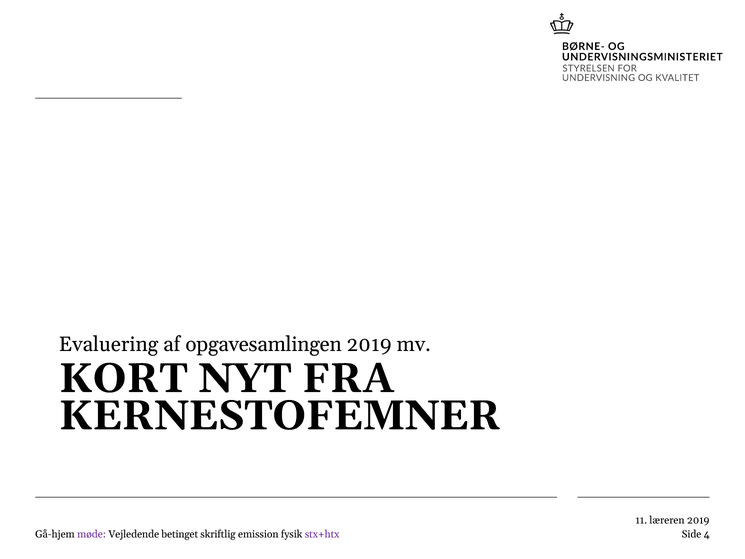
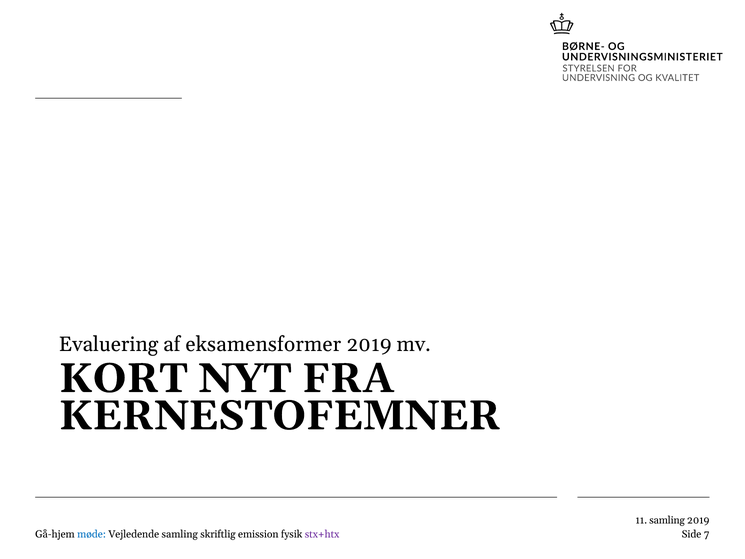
opgavesamlingen: opgavesamlingen -> eksamensformer (263, 344)
11 læreren: læreren -> samling (667, 520)
møde colour: purple -> blue (92, 534)
Vejledende betinget: betinget -> samling (180, 534)
4: 4 -> 7 (707, 534)
